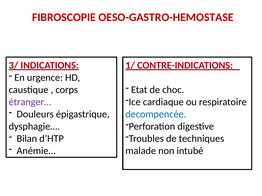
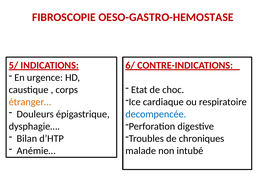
3/: 3/ -> 5/ (13, 65)
1/: 1/ -> 6/ (130, 65)
étranger… colour: purple -> orange (30, 102)
techniques: techniques -> chroniques (202, 139)
